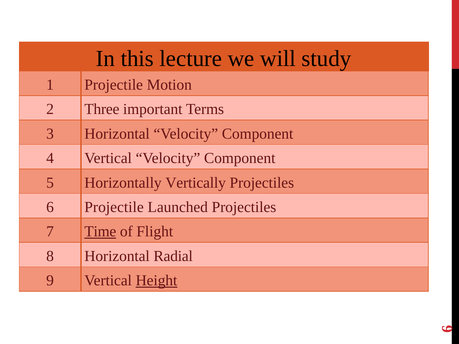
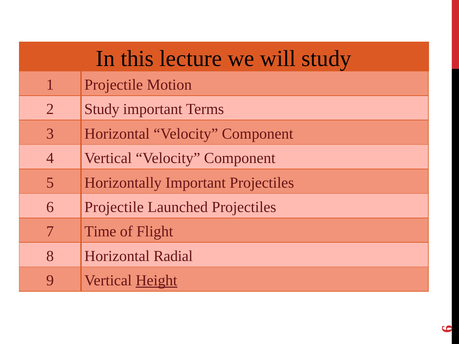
2 Three: Three -> Study (102, 109)
Horizontally Vertically: Vertically -> Important (196, 183)
Time underline: present -> none (100, 232)
